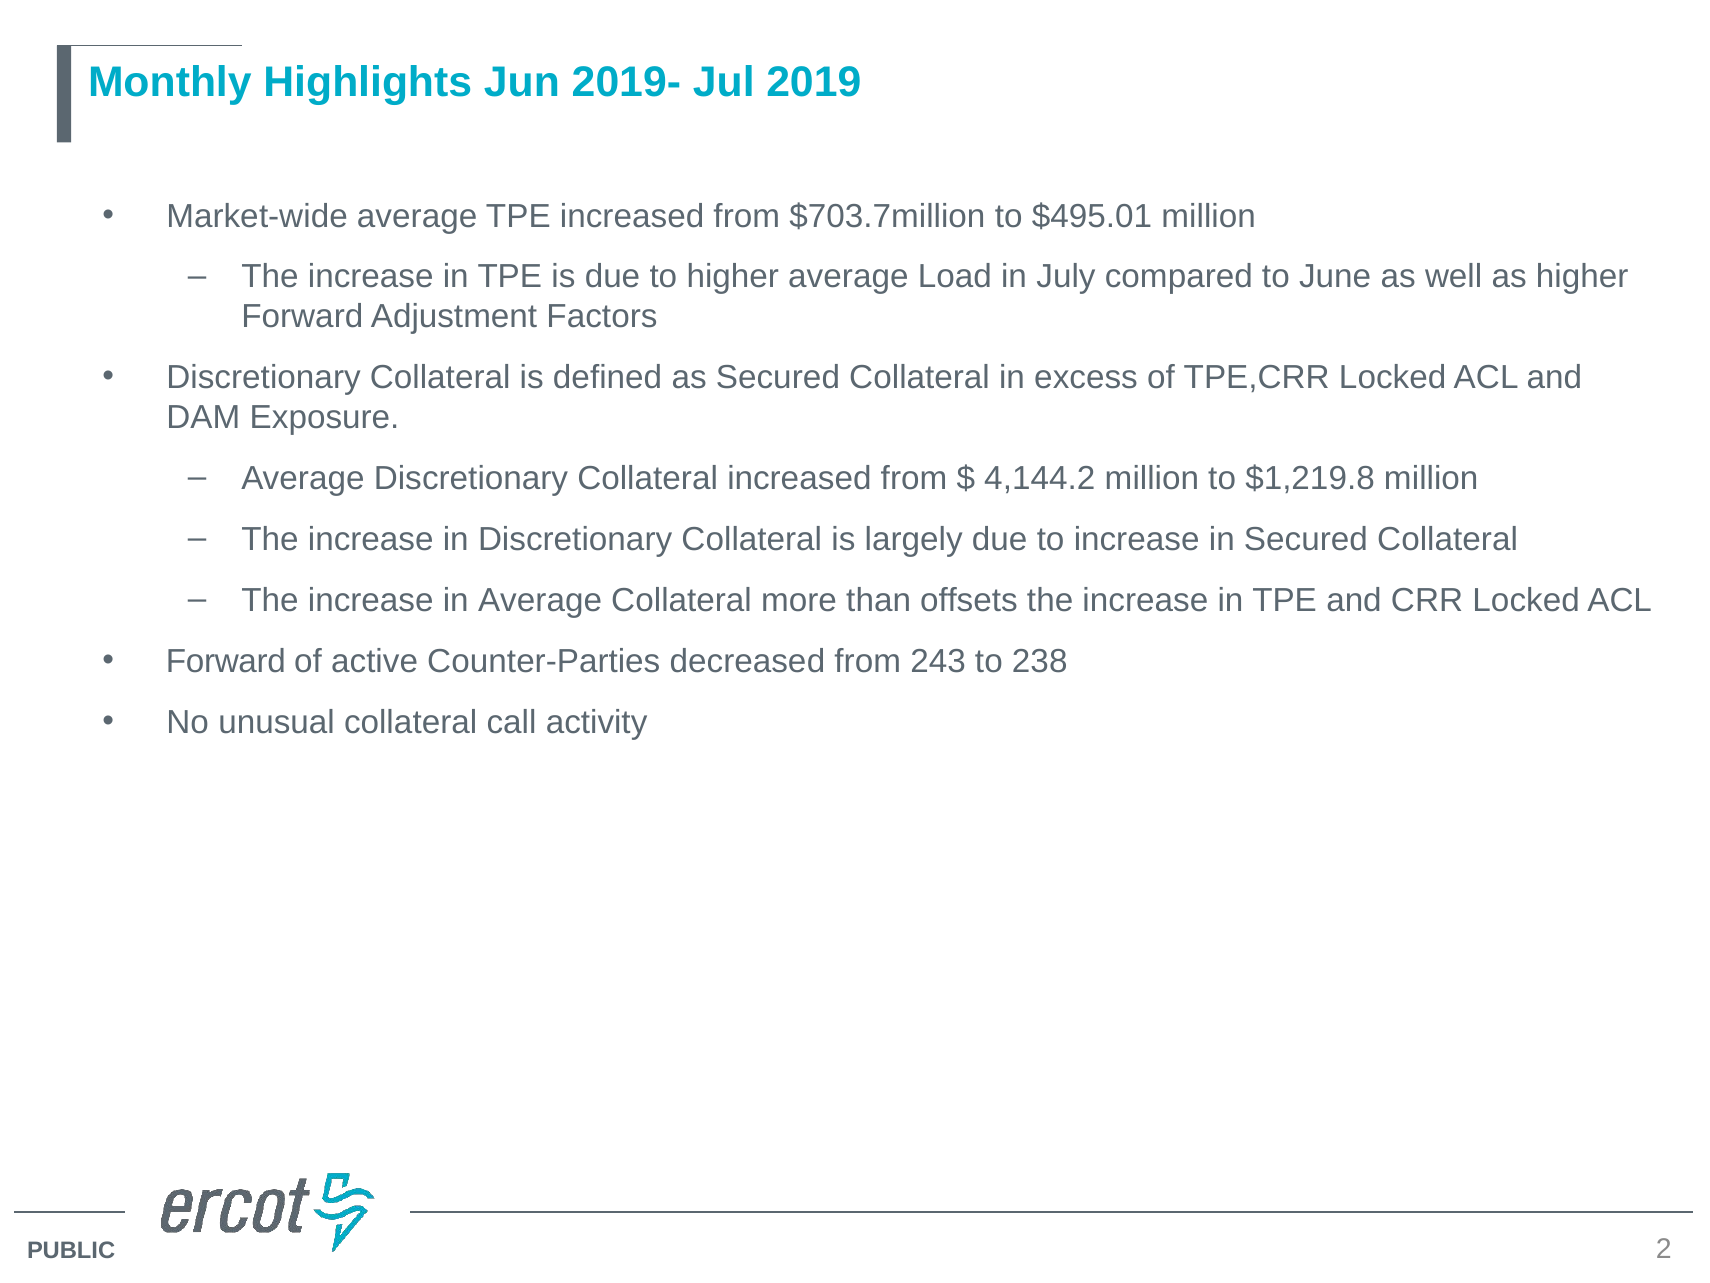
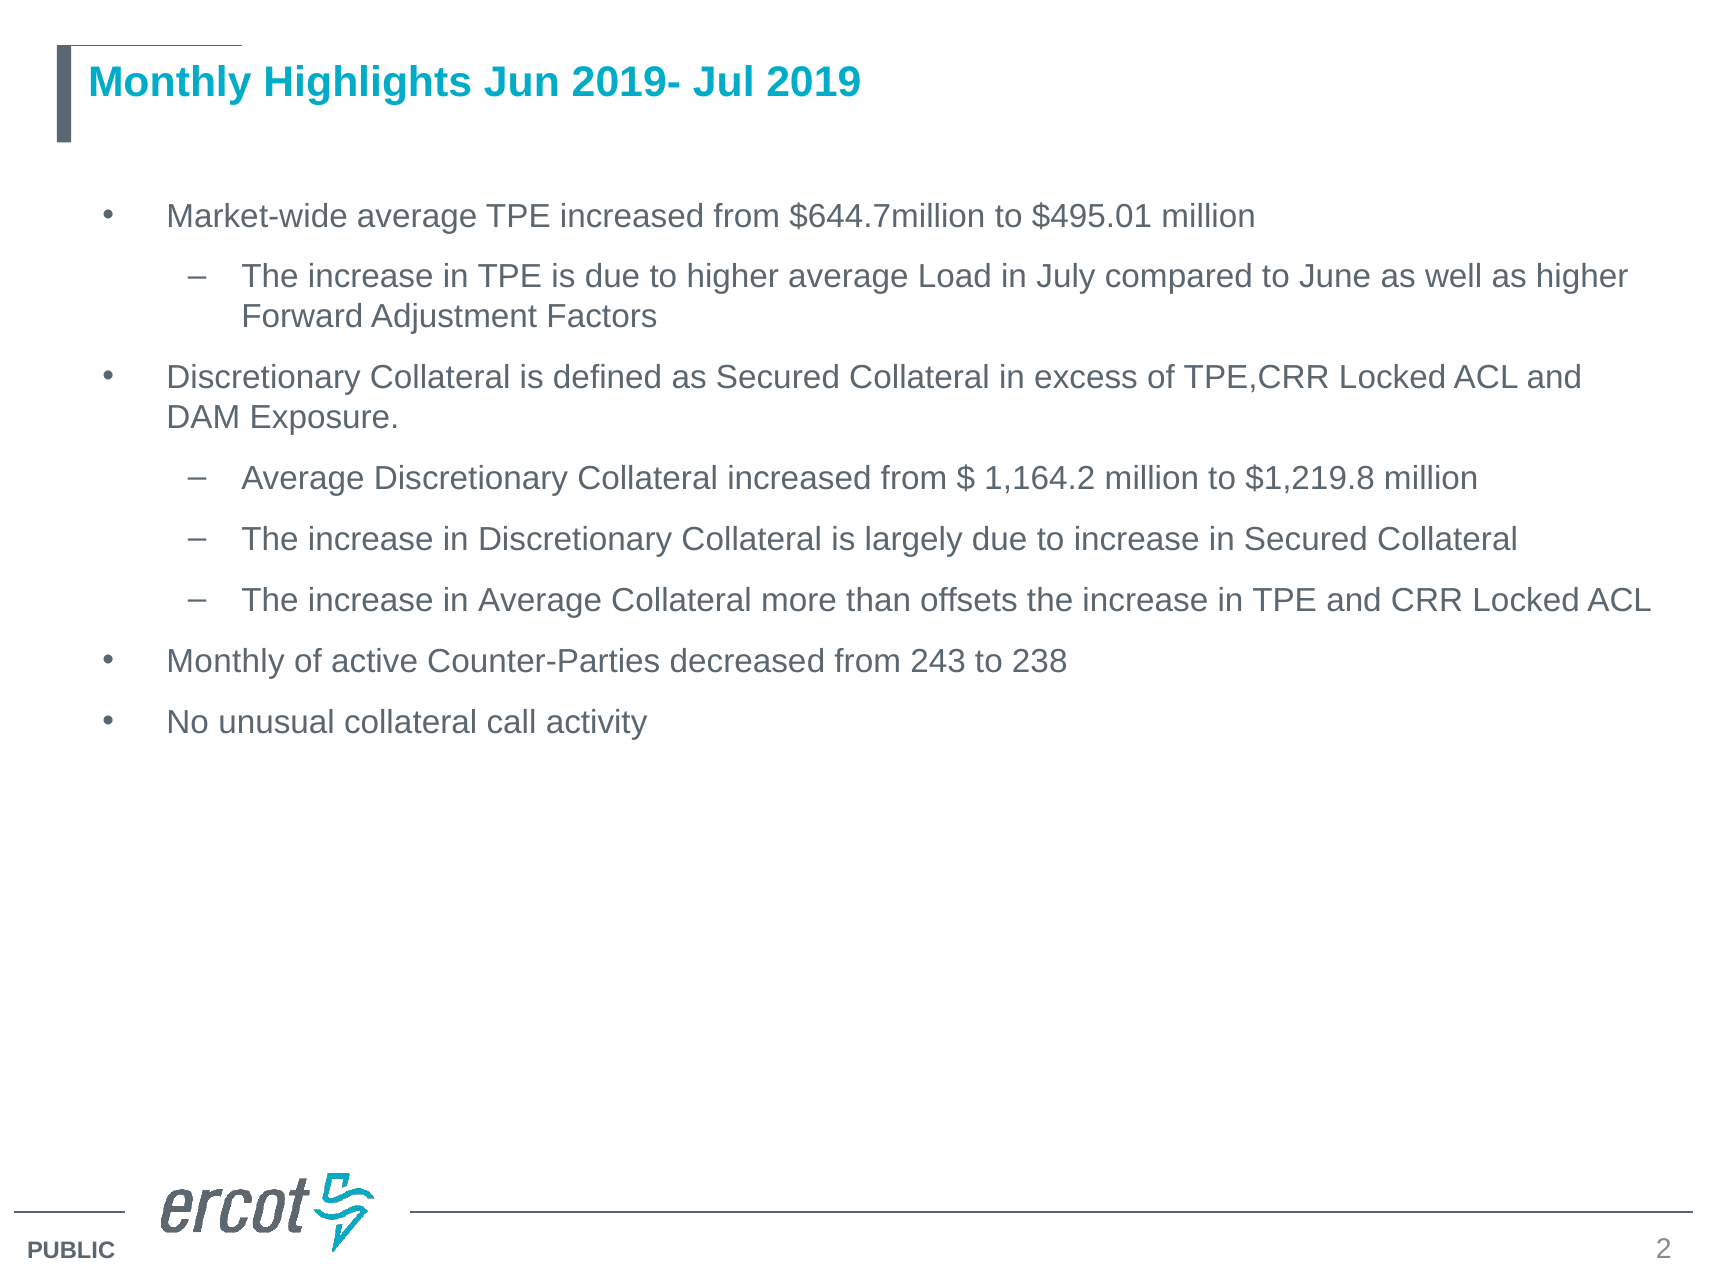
$703.7million: $703.7million -> $644.7million (887, 216)
4,144.2: 4,144.2 -> 1,164.2 (1040, 478)
Forward: Forward -> Monthly (226, 661)
